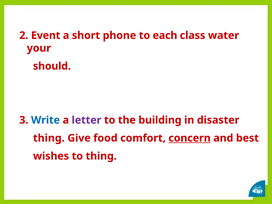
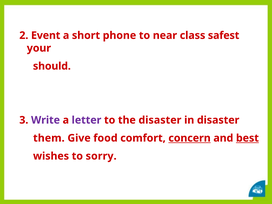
each: each -> near (165, 35)
water: water -> safest (224, 35)
Write colour: blue -> purple (46, 120)
the building: building -> disaster (160, 120)
thing: thing -> them (49, 138)
best underline: none -> present (247, 138)
to thing: thing -> sorry (101, 156)
